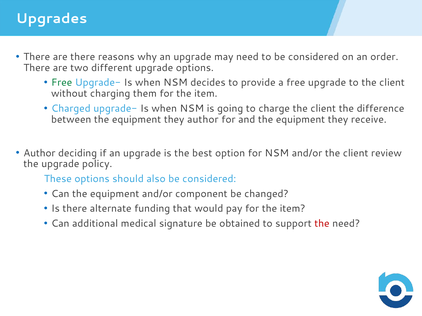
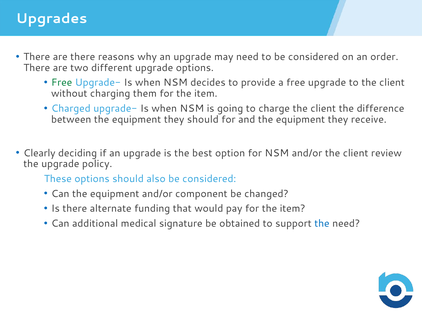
they author: author -> should (203, 120)
Author: Author -> Clearly (39, 153)
the colour: red -> blue (322, 224)
